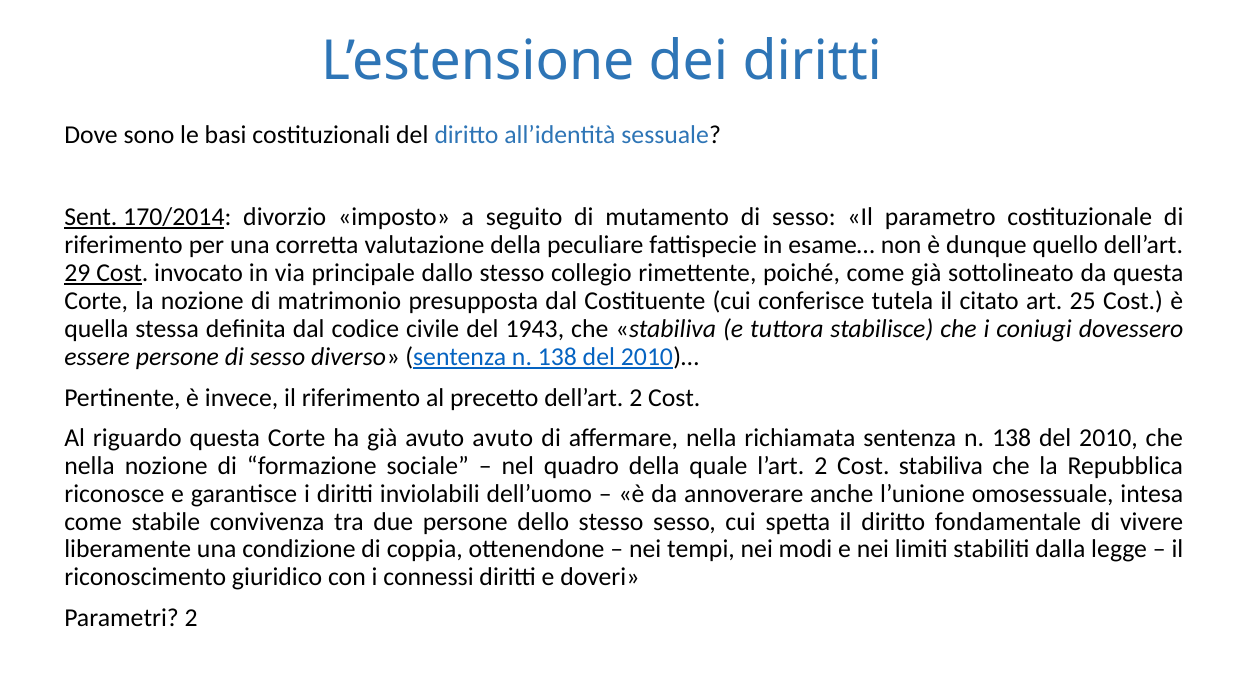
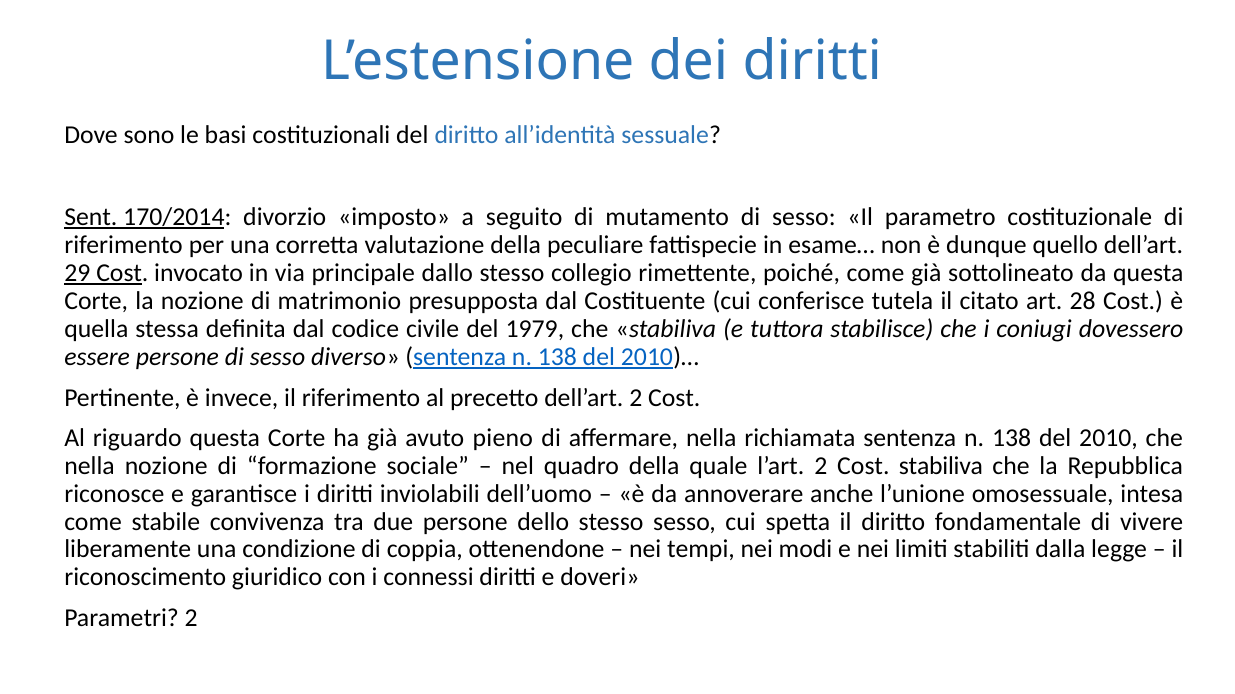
25: 25 -> 28 (1083, 301)
1943: 1943 -> 1979 (535, 329)
avuto avuto: avuto -> pieno (503, 439)
